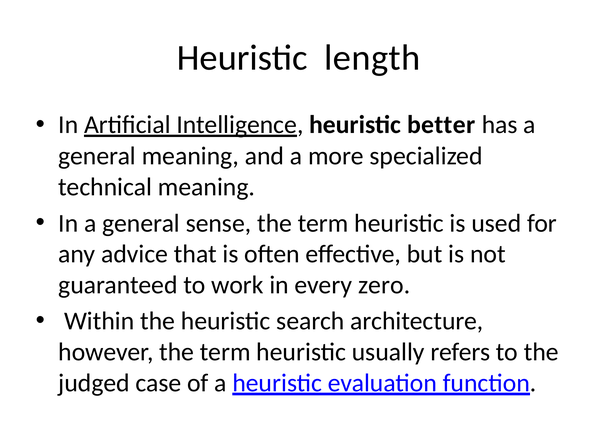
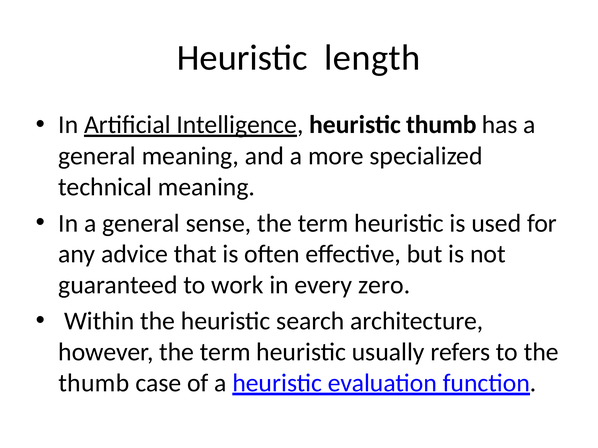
heuristic better: better -> thumb (441, 125)
judged: judged -> thumb (94, 383)
